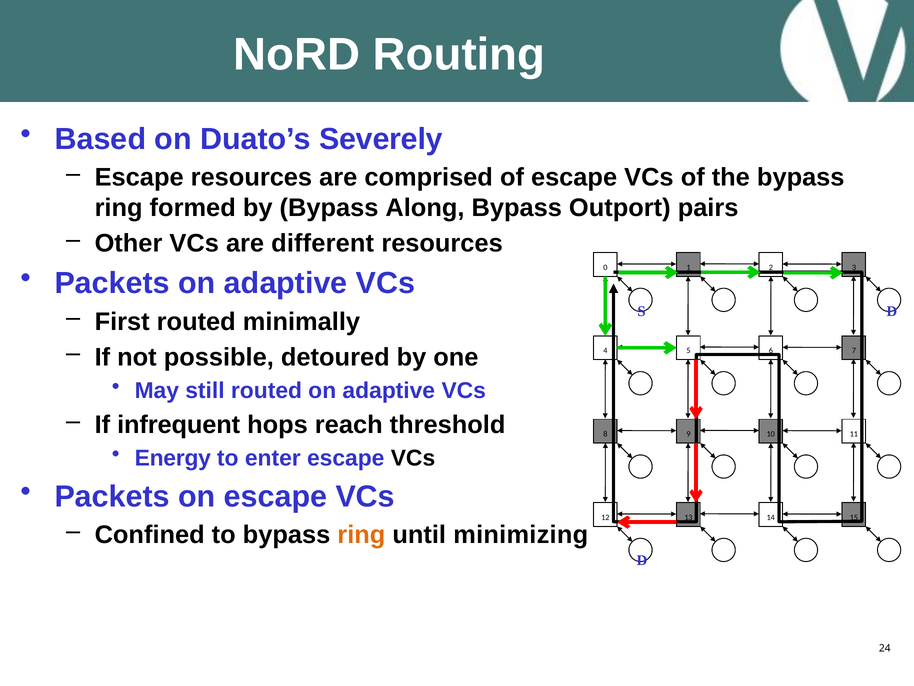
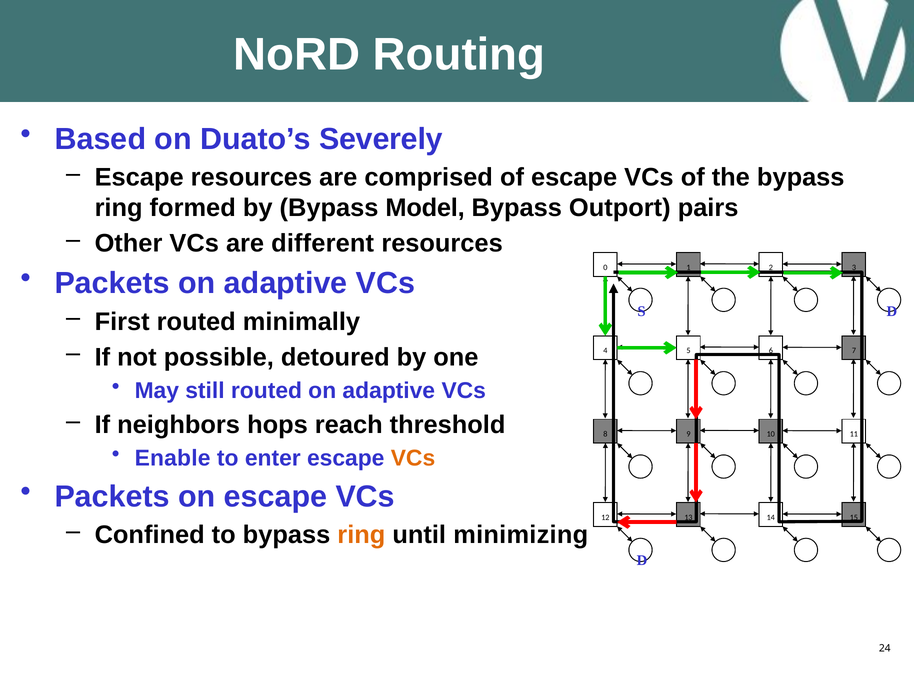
Along: Along -> Model (425, 208)
infrequent: infrequent -> neighbors (179, 424)
Energy: Energy -> Enable (173, 458)
VCs colour: black -> orange (413, 458)
